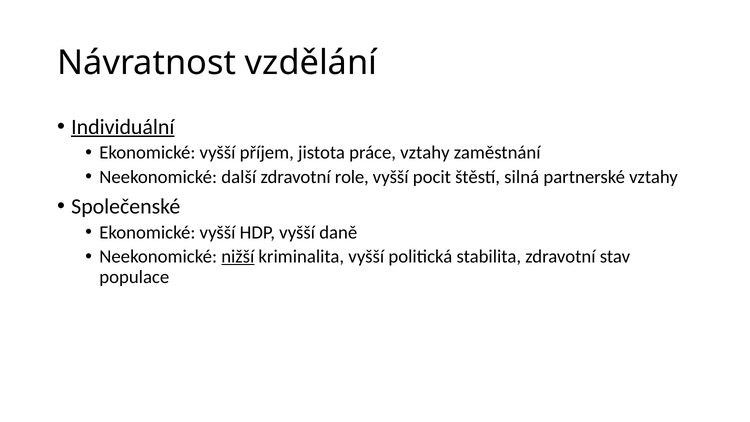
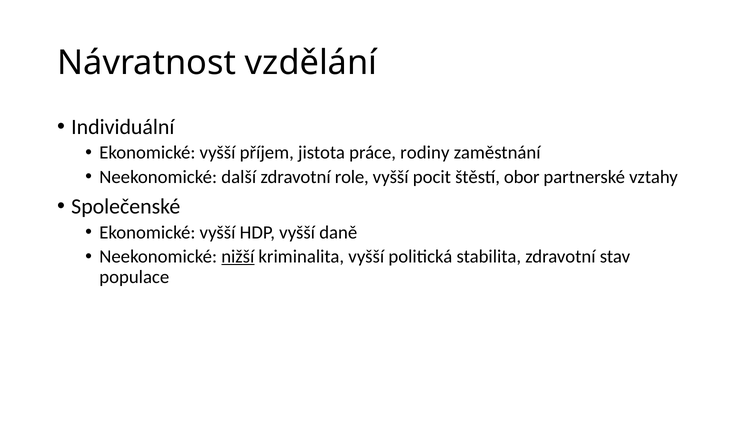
Individuální underline: present -> none (123, 127)
práce vztahy: vztahy -> rodiny (425, 153)
silná: silná -> obor (522, 177)
